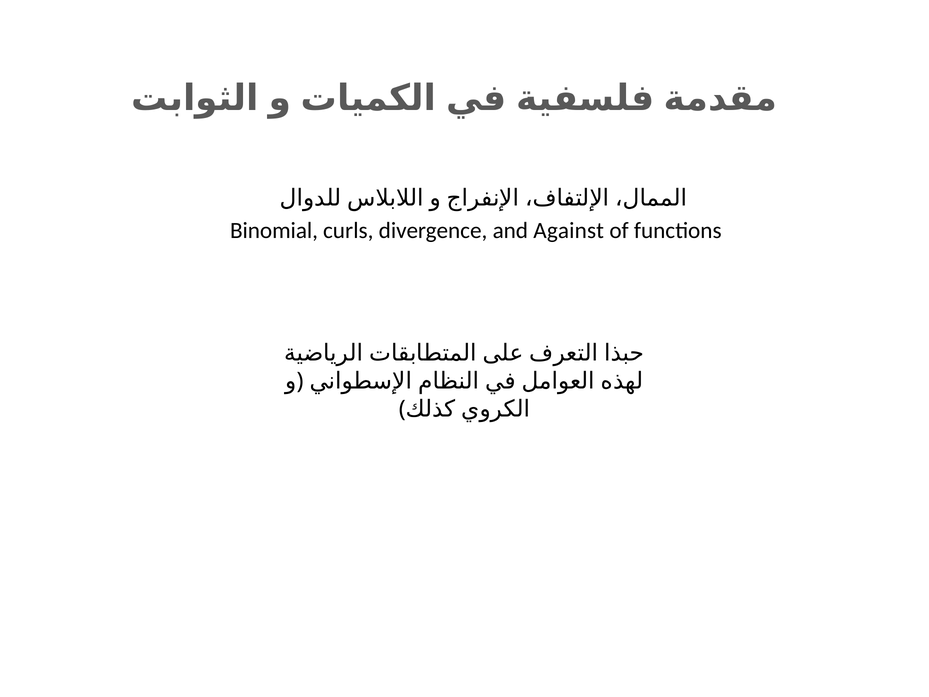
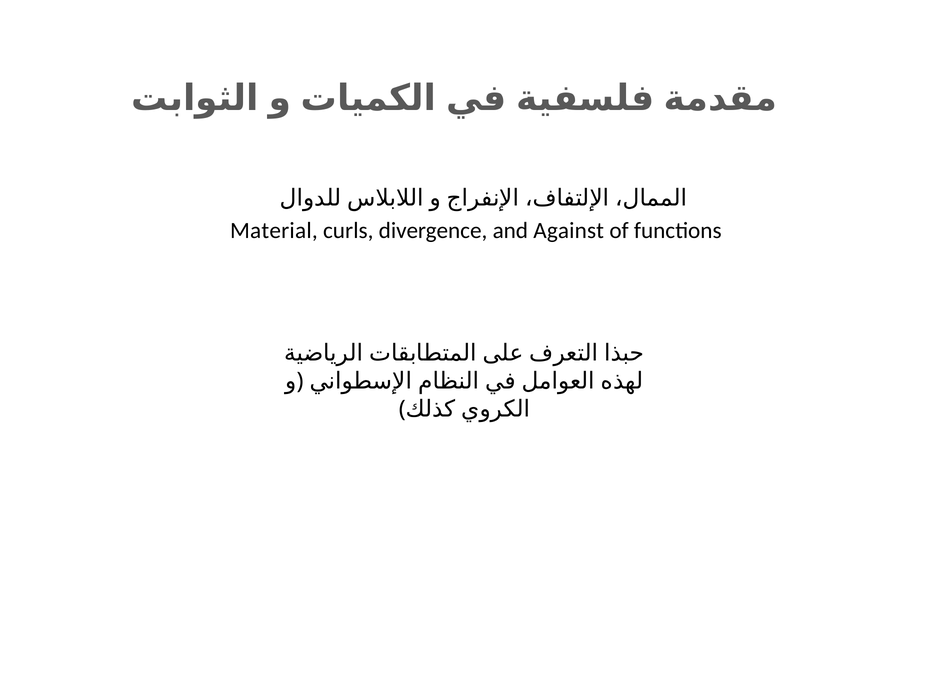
Binomial: Binomial -> Material (274, 230)
